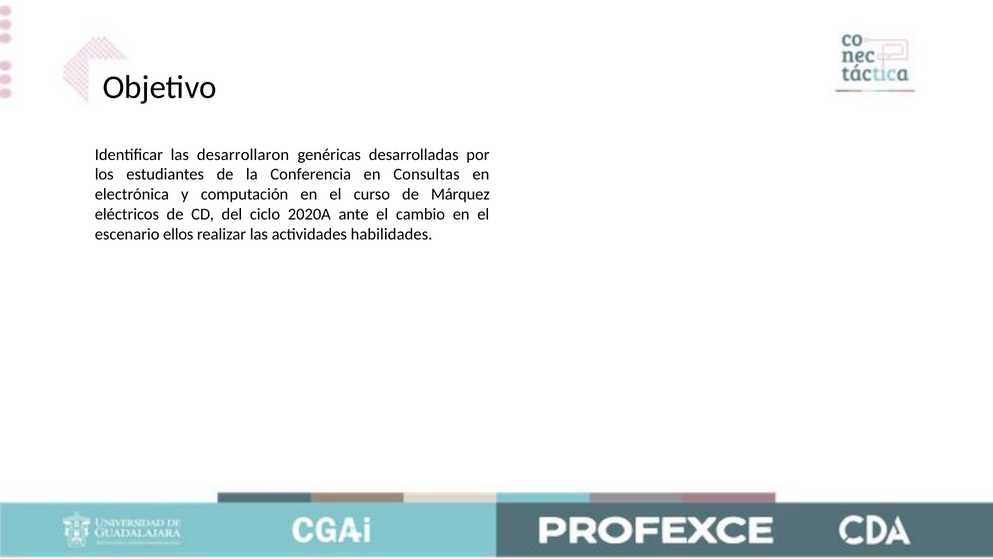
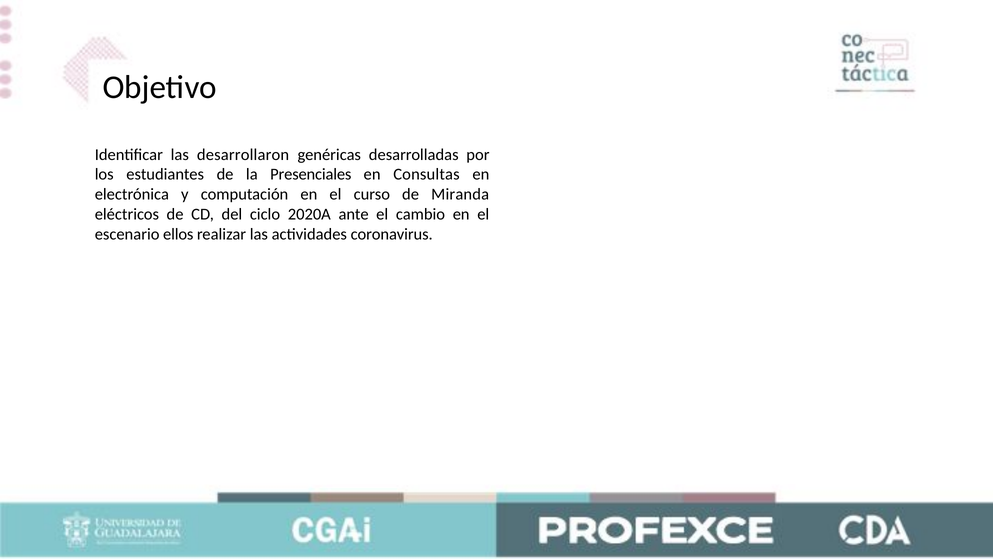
Conferencia: Conferencia -> Presenciales (311, 174)
Márquez: Márquez -> Miranda (460, 194)
habilidades: habilidades -> coronavirus (392, 234)
